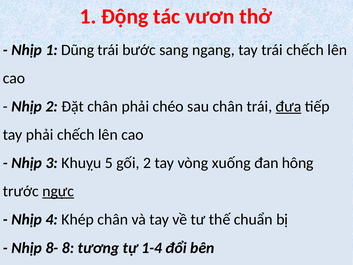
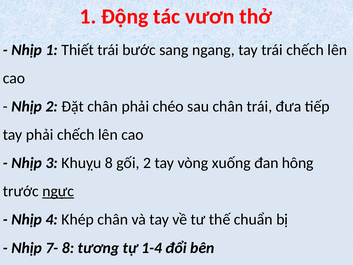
Dũng: Dũng -> Thiết (78, 50)
đưa underline: present -> none (289, 106)
Khuỵu 5: 5 -> 8 (109, 163)
8-: 8- -> 7- (52, 248)
